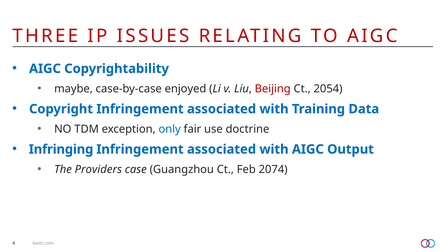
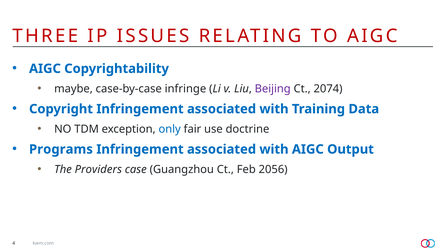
enjoyed: enjoyed -> infringe (185, 89)
Beijing colour: red -> purple (273, 89)
2054: 2054 -> 2074 (328, 89)
Infringing: Infringing -> Programs (61, 149)
2074: 2074 -> 2056 (273, 169)
